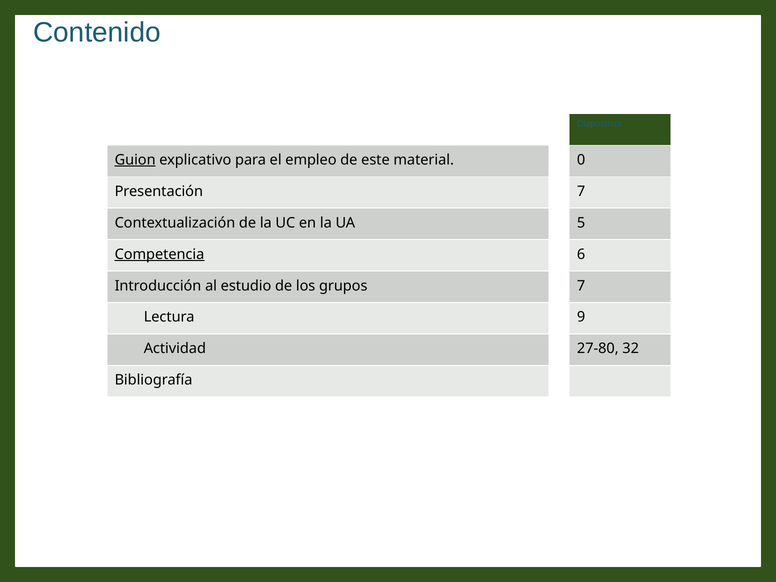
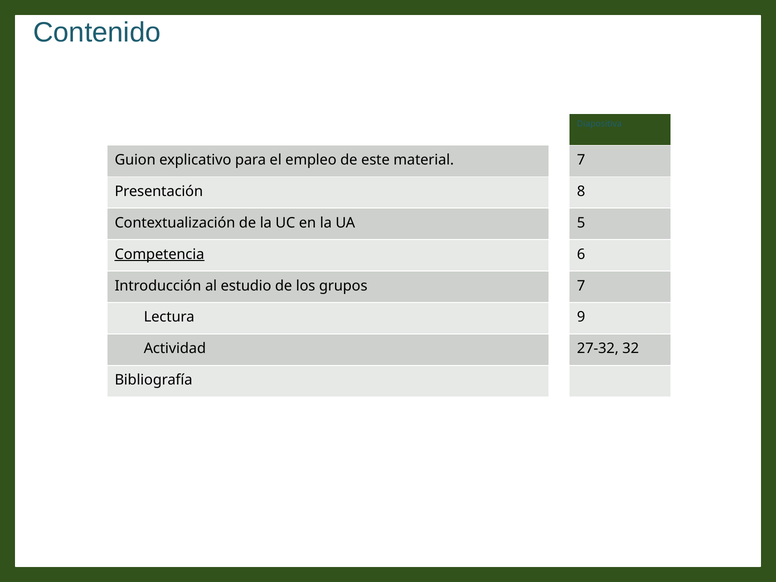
Guion underline: present -> none (135, 160)
material 0: 0 -> 7 (581, 160)
Presentación 7: 7 -> 8 (581, 191)
27-80: 27-80 -> 27-32 (598, 349)
